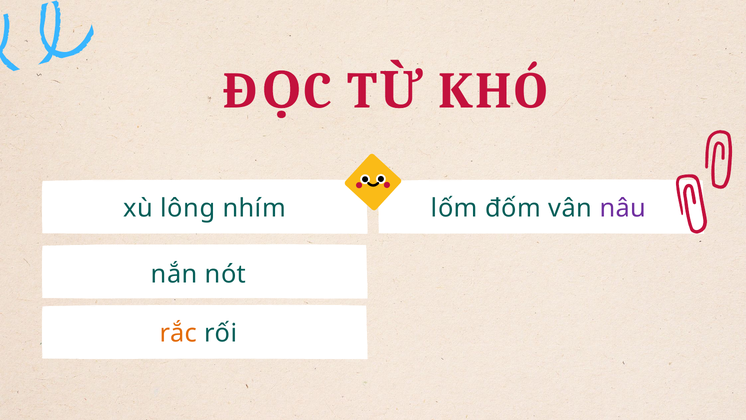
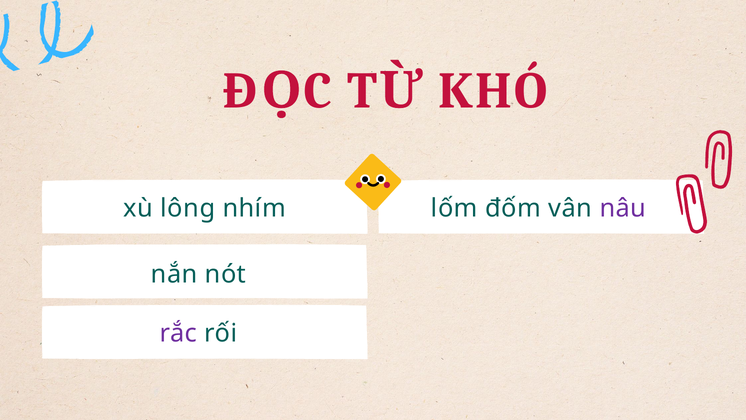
rắc colour: orange -> purple (178, 333)
